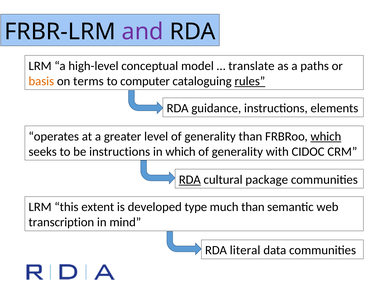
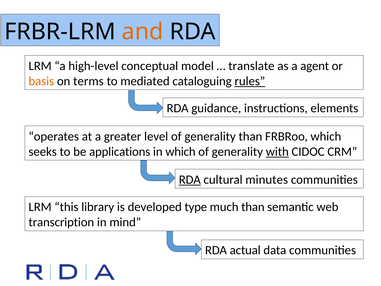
and colour: purple -> orange (143, 32)
paths: paths -> agent (315, 66)
computer: computer -> mediated (145, 81)
which underline: present -> none (326, 136)
be instructions: instructions -> applications (120, 151)
with underline: none -> present (277, 151)
package: package -> minutes (267, 179)
extent: extent -> library (98, 207)
literal: literal -> actual (245, 250)
